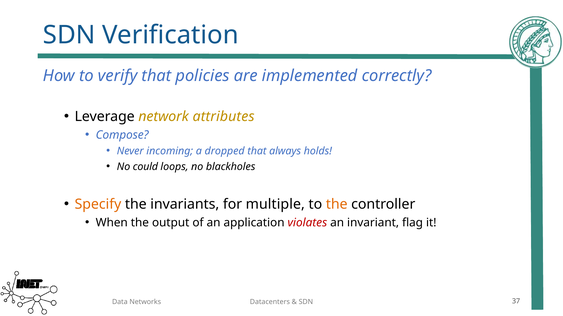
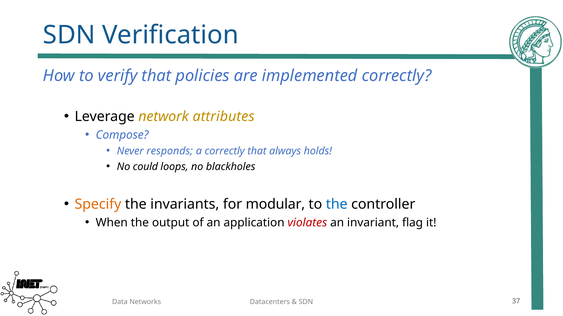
incoming: incoming -> responds (170, 151)
a dropped: dropped -> correctly (225, 151)
multiple: multiple -> modular (275, 205)
the colour: orange -> blue (337, 205)
